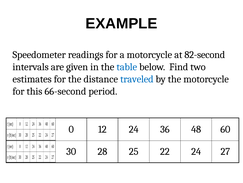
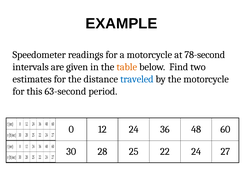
82-second: 82-second -> 78-second (205, 55)
table colour: blue -> orange (127, 67)
66-second: 66-second -> 63-second (65, 91)
